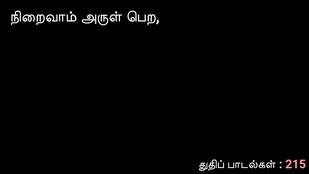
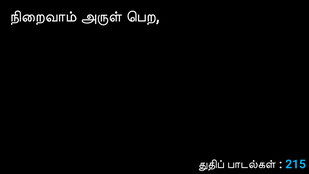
215 colour: pink -> light blue (296, 164)
